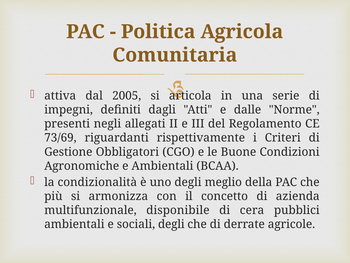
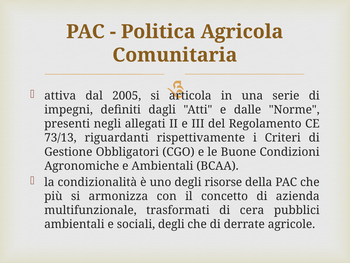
73/69: 73/69 -> 73/13 (60, 138)
meglio: meglio -> risorse (223, 182)
disponibile: disponibile -> trasformati (178, 210)
